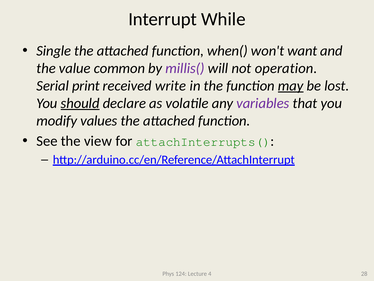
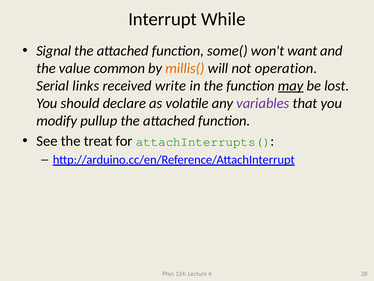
Single: Single -> Signal (54, 51)
when(: when( -> some( (227, 51)
millis( colour: purple -> orange (185, 68)
print: print -> links (86, 86)
should underline: present -> none (80, 103)
values: values -> pullup (99, 121)
view: view -> treat (98, 141)
